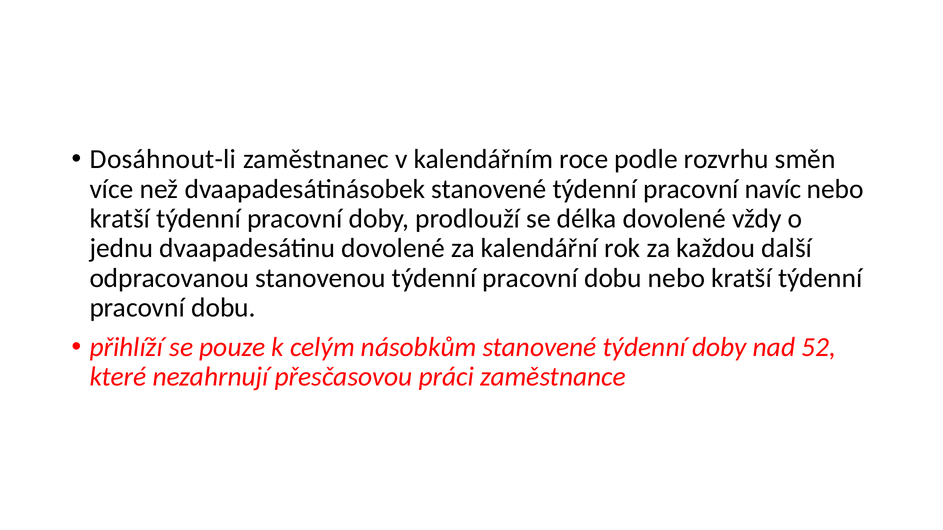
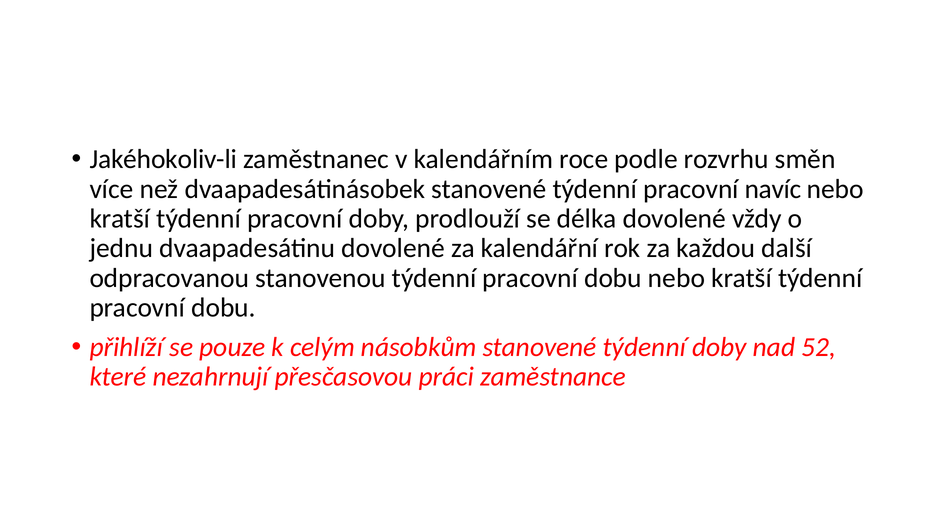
Dosáhnout-li: Dosáhnout-li -> Jakéhokoliv-li (163, 159)
